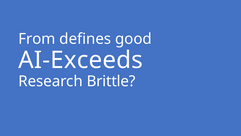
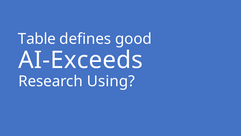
From: From -> Table (37, 39)
Brittle: Brittle -> Using (111, 81)
